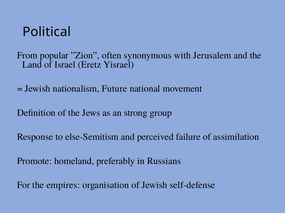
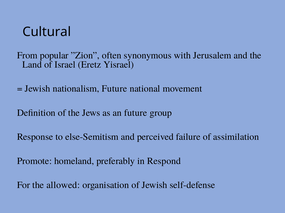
Political: Political -> Cultural (47, 32)
an strong: strong -> future (136, 113)
Russians: Russians -> Respond (164, 161)
empires: empires -> allowed (63, 186)
